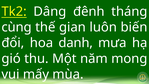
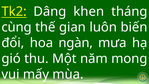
đênh: đênh -> khen (89, 12)
danh: danh -> ngàn (76, 43)
